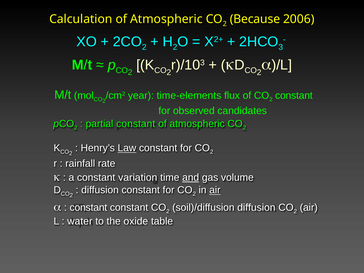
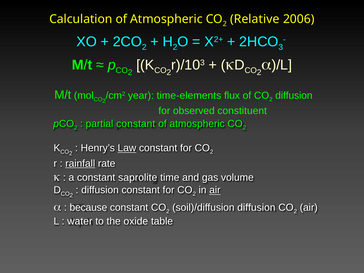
Because: Because -> Relative (255, 19)
constant: constant -> diffusion (294, 96)
candidates: candidates -> constituent (242, 111)
rainfall underline: none -> present (80, 163)
variation: variation -> saprolite (138, 178)
and underline: present -> none (191, 178)
constant: constant -> because (88, 207)
